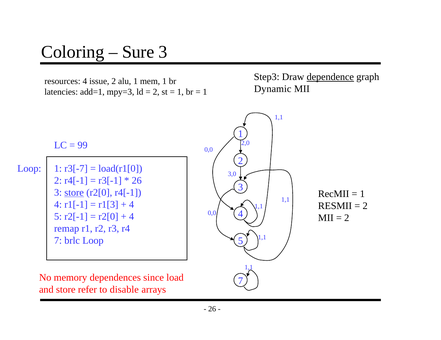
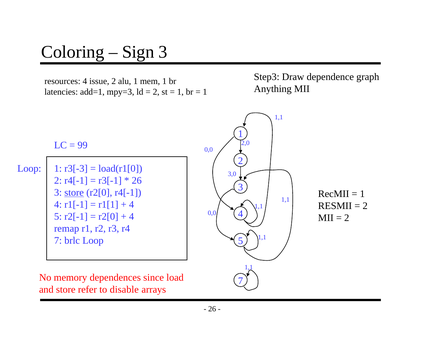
Sure: Sure -> Sign (138, 52)
dependence underline: present -> none (330, 77)
Dynamic: Dynamic -> Anything (273, 89)
r3[-7: r3[-7 -> r3[-3 (76, 169)
r1[3: r1[3 -> r1[1 (108, 205)
